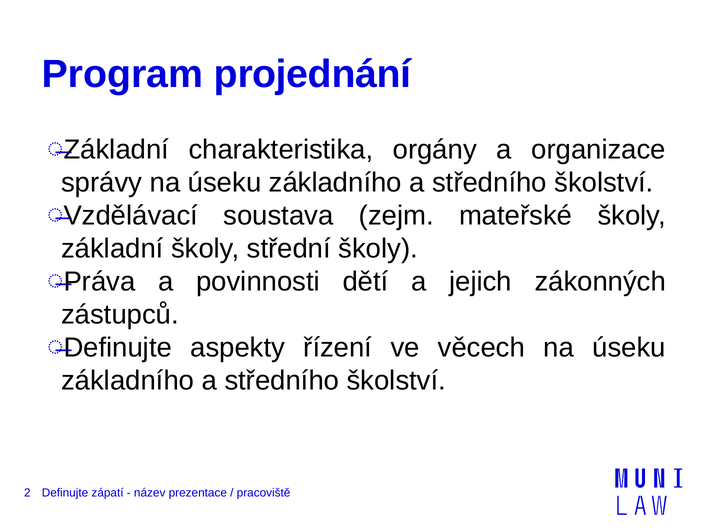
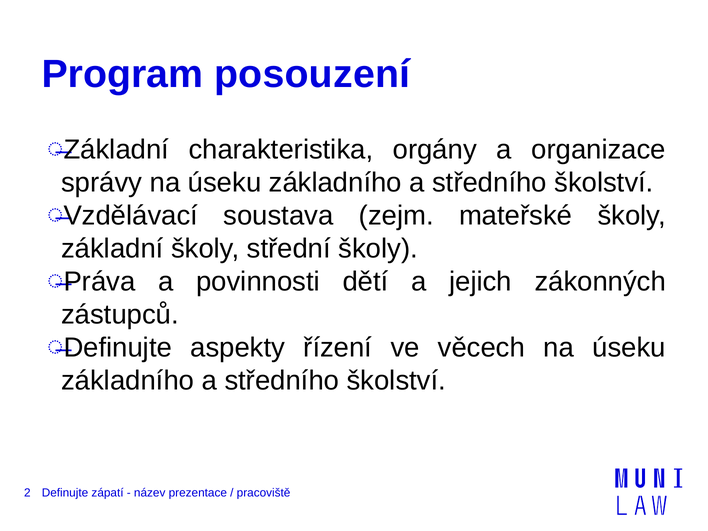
projednání: projednání -> posouzení (312, 74)
